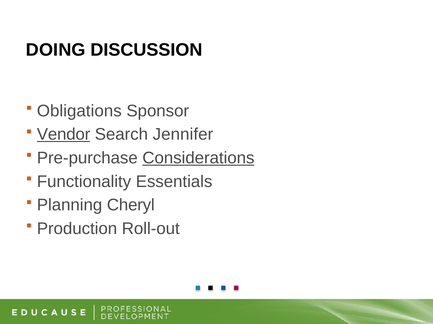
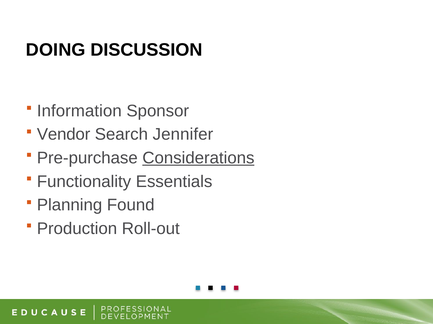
Obligations: Obligations -> Information (79, 111)
Vendor underline: present -> none (64, 135)
Cheryl: Cheryl -> Found (131, 205)
